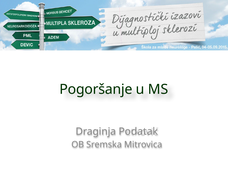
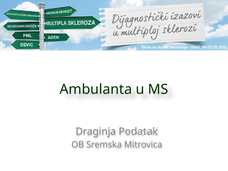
Pogoršanje: Pogoršanje -> Ambulanta (96, 89)
